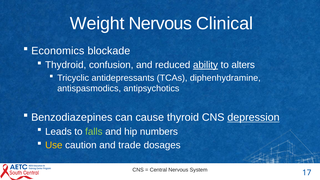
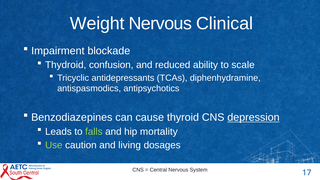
Economics: Economics -> Impairment (58, 51)
ability underline: present -> none (205, 65)
alters: alters -> scale (243, 65)
numbers: numbers -> mortality (159, 132)
Use colour: yellow -> light green (54, 145)
trade: trade -> living (130, 145)
